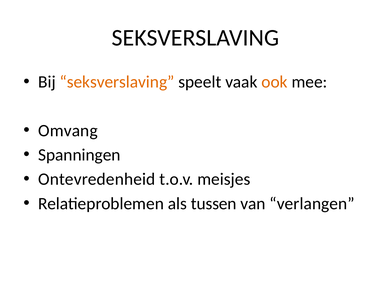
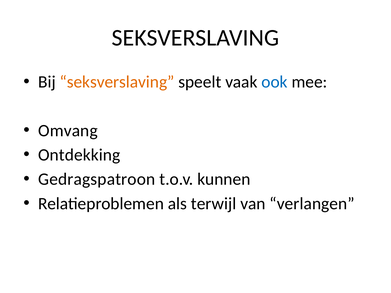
ook colour: orange -> blue (274, 82)
Spanningen: Spanningen -> Ontdekking (79, 155)
Ontevredenheid: Ontevredenheid -> Gedragspatroon (97, 179)
meisjes: meisjes -> kunnen (224, 179)
tussen: tussen -> terwijl (214, 204)
